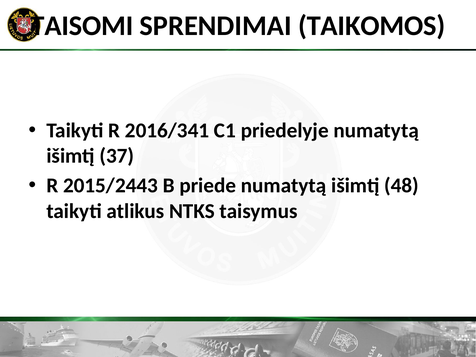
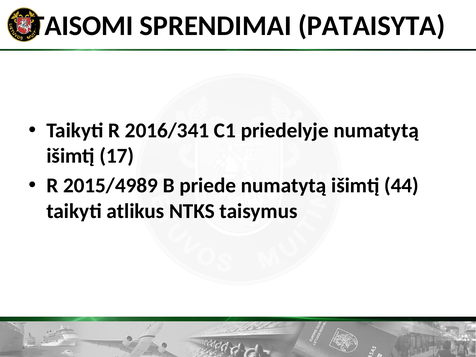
TAIKOMOS: TAIKOMOS -> PATAISYTA (372, 26)
37: 37 -> 17 (117, 156)
2015/2443: 2015/2443 -> 2015/4989 (110, 186)
48: 48 -> 44 (401, 186)
